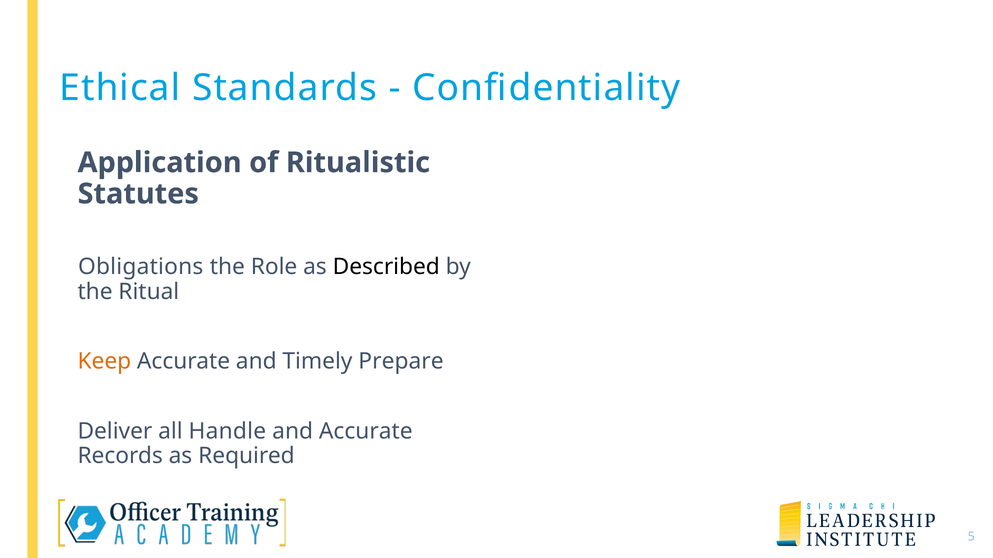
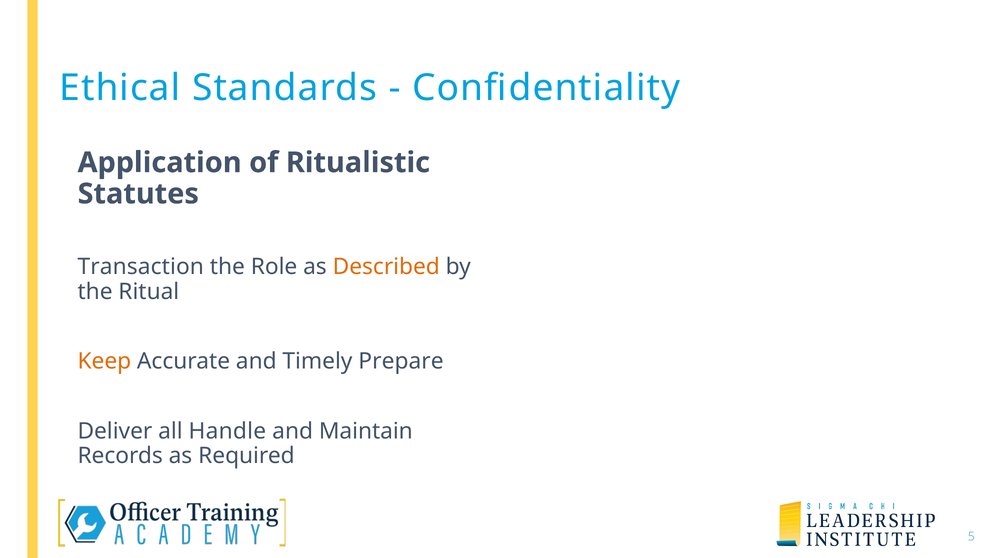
Obligations: Obligations -> Transaction (141, 267)
Described colour: black -> orange (386, 267)
and Accurate: Accurate -> Maintain (366, 431)
